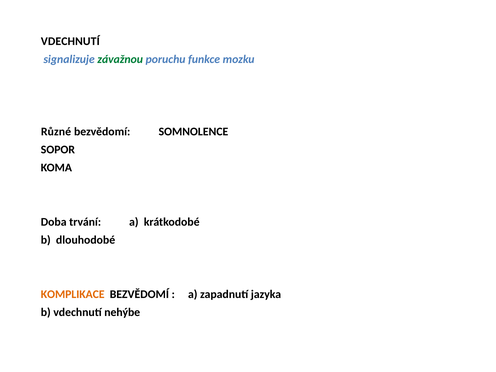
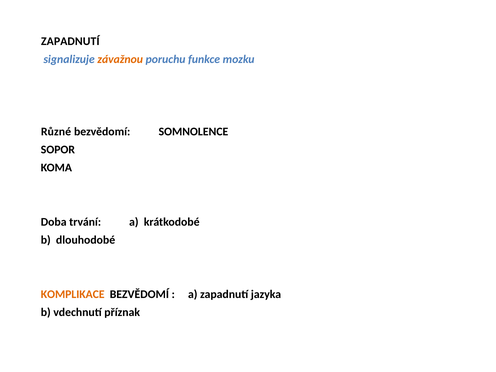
VDECHNUTÍ: VDECHNUTÍ -> ZAPADNUTÍ (70, 41)
závažnou colour: green -> orange (120, 59)
nehýbe: nehýbe -> příznak (122, 312)
